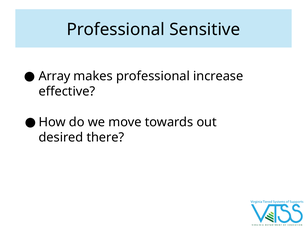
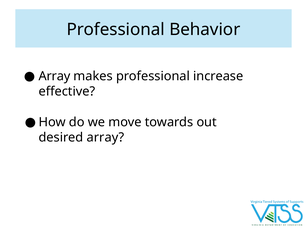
Sensitive: Sensitive -> Behavior (205, 30)
desired there: there -> array (105, 138)
